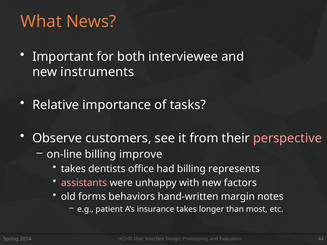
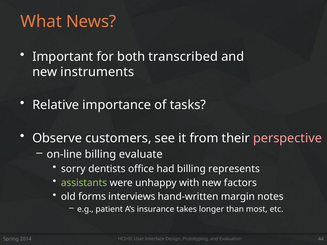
interviewee: interviewee -> transcribed (183, 57)
improve: improve -> evaluate (141, 154)
takes: takes -> sorry (73, 169)
assistants colour: pink -> light green (84, 183)
behaviors: behaviors -> interviews (132, 197)
